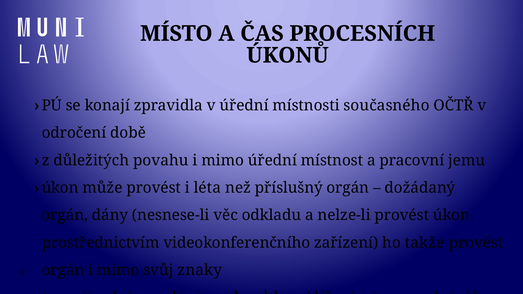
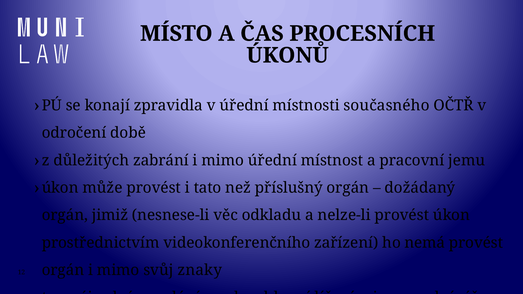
povahu: povahu -> zabrání (161, 160)
léta: léta -> tato (208, 188)
dány: dány -> jimiž (110, 215)
takže: takže -> nemá (425, 243)
